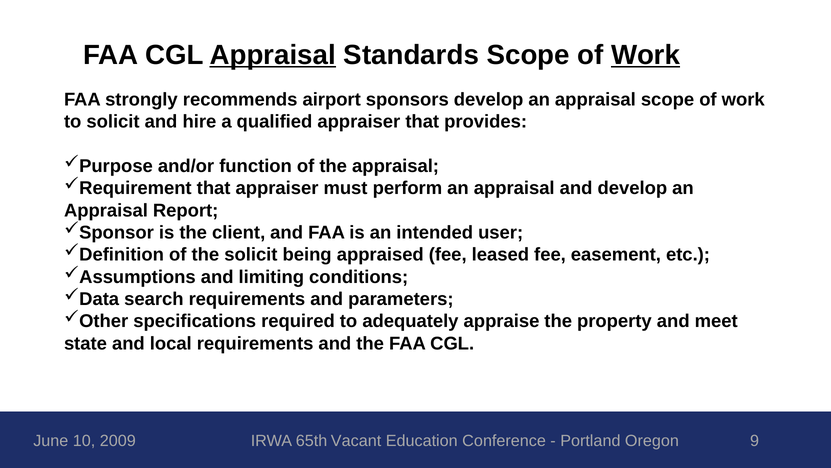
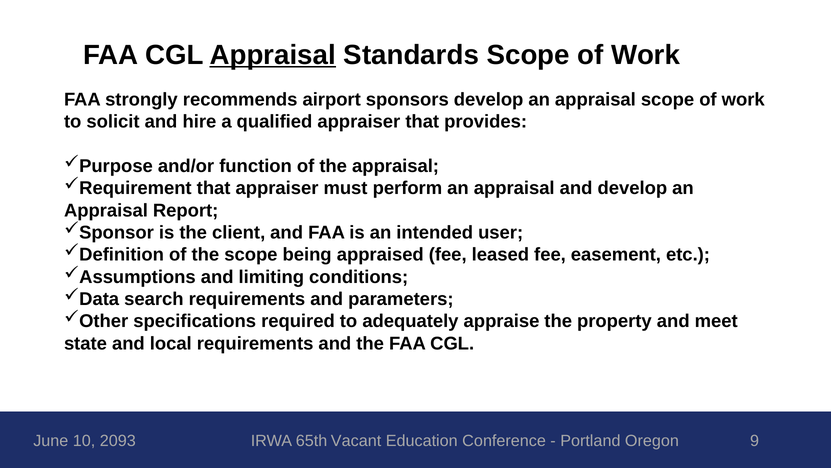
Work underline: present -> none (646, 55)
the solicit: solicit -> scope (251, 255)
2009: 2009 -> 2093 (118, 440)
